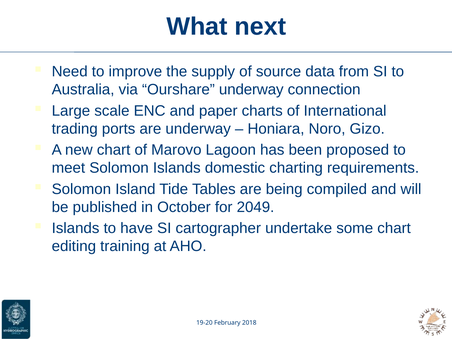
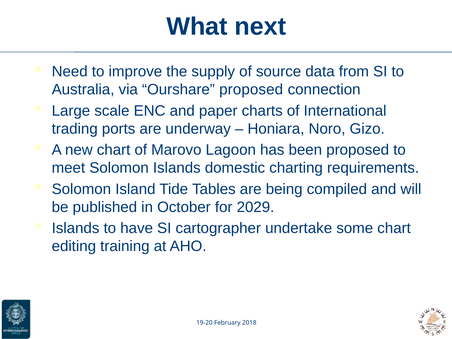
Ourshare underway: underway -> proposed (251, 90)
2049: 2049 -> 2029 (256, 207)
